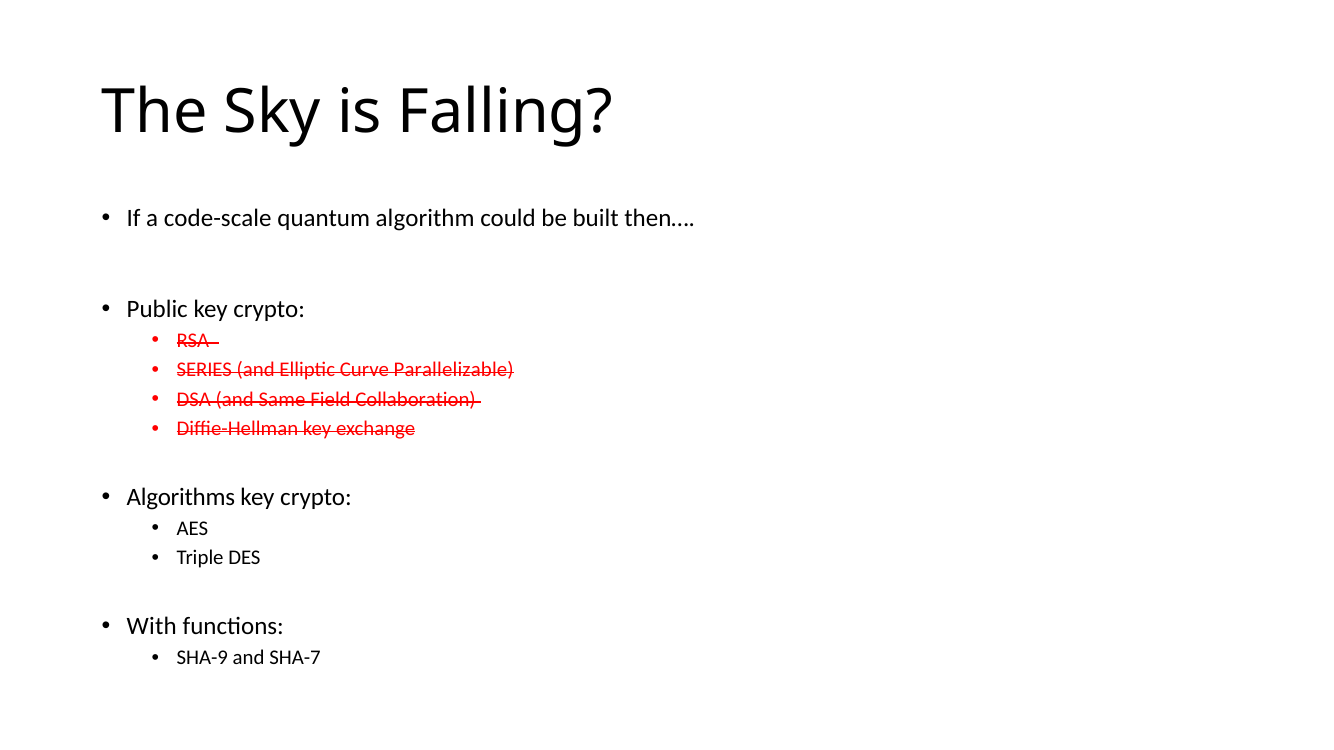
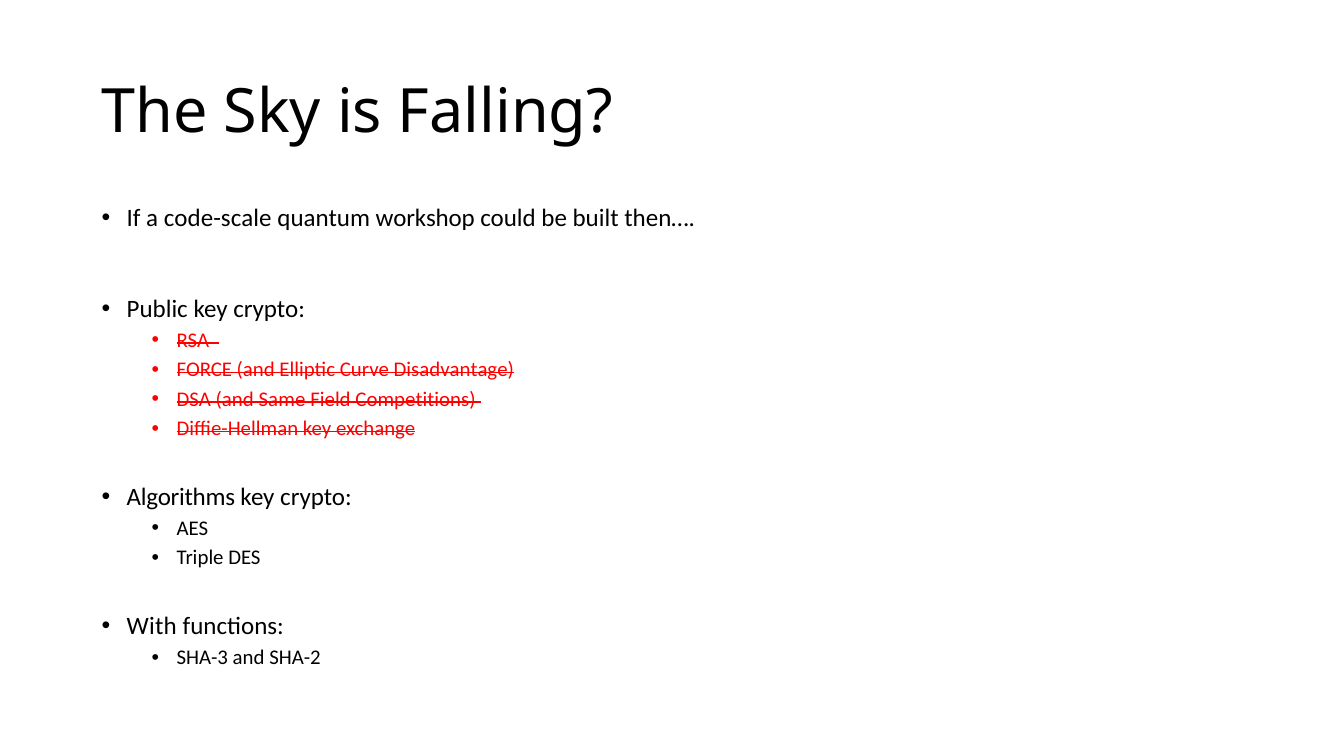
algorithm: algorithm -> workshop (425, 218)
SERIES: SERIES -> FORCE (204, 370)
Parallelizable: Parallelizable -> Disadvantage (454, 370)
Collaboration: Collaboration -> Competitions (416, 400)
SHA-9: SHA-9 -> SHA-3 (202, 658)
SHA-7: SHA-7 -> SHA-2 (295, 658)
